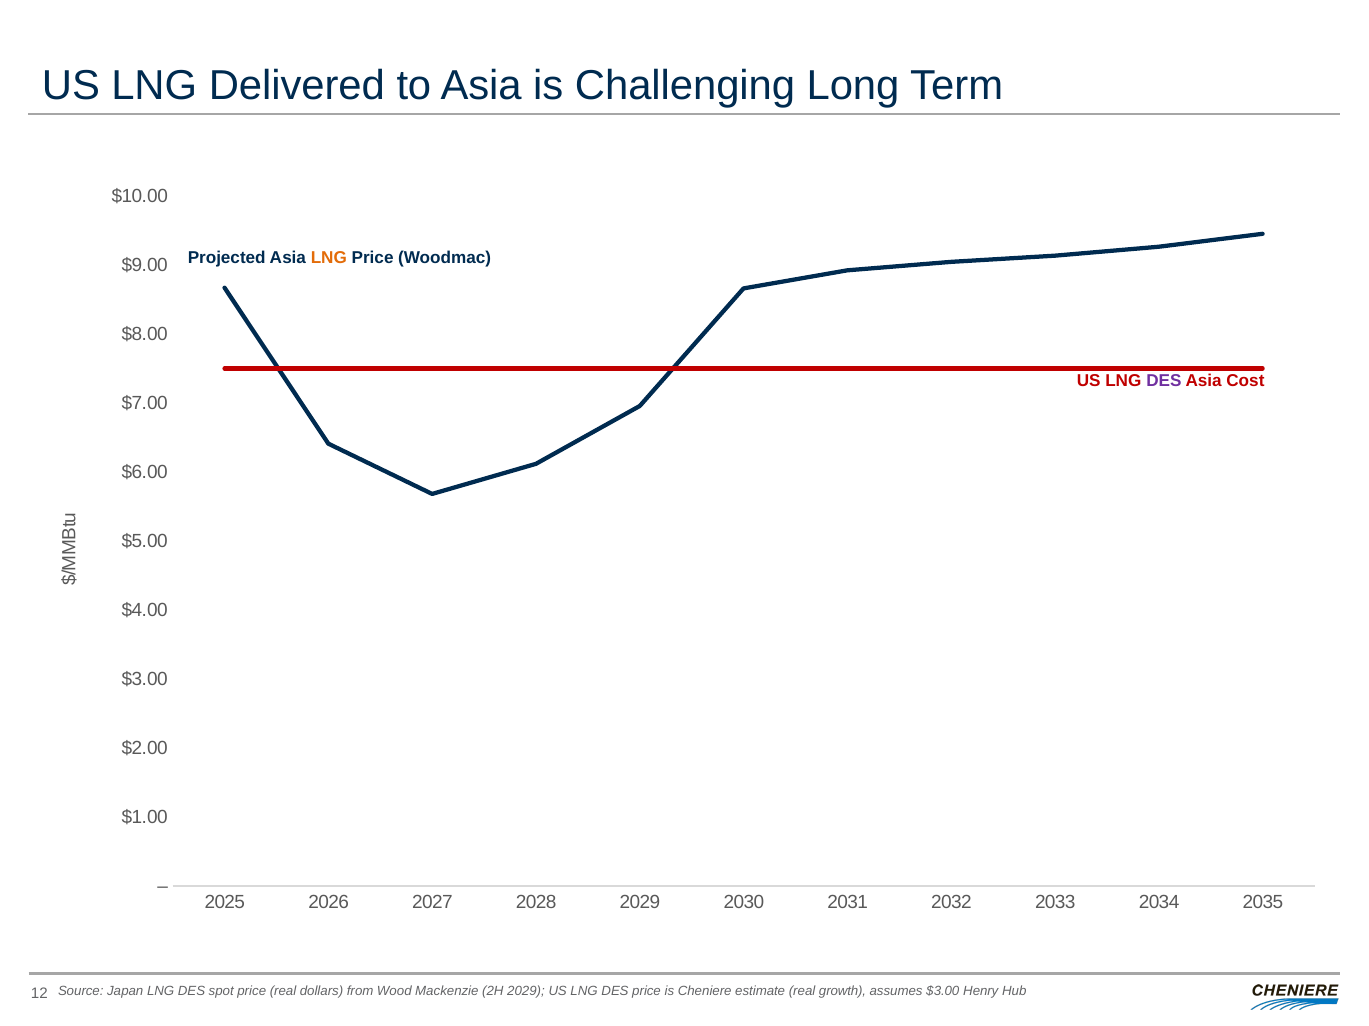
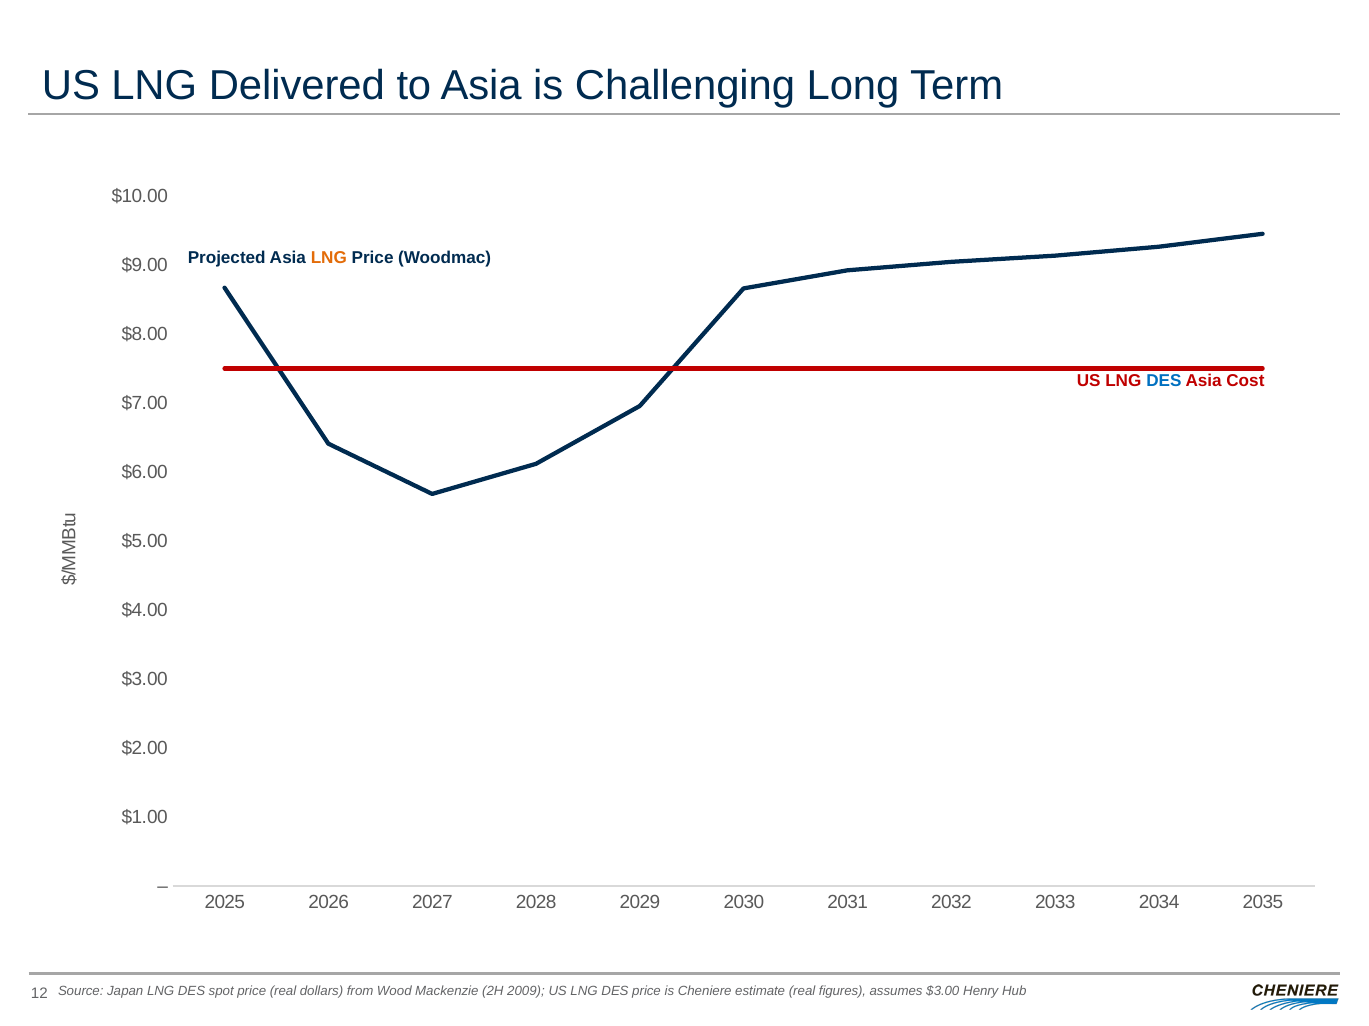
DES colour: purple -> blue (1164, 382)
2H 2029: 2029 -> 2009 (526, 992)
growth: growth -> figures (843, 992)
